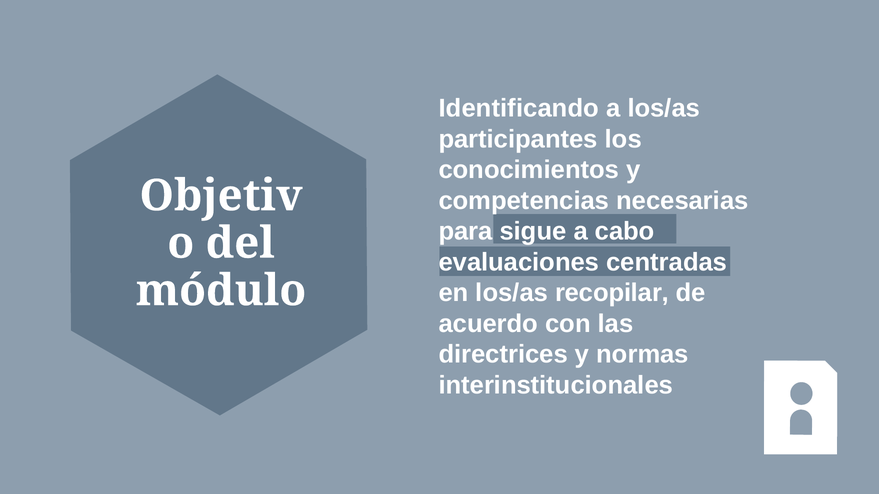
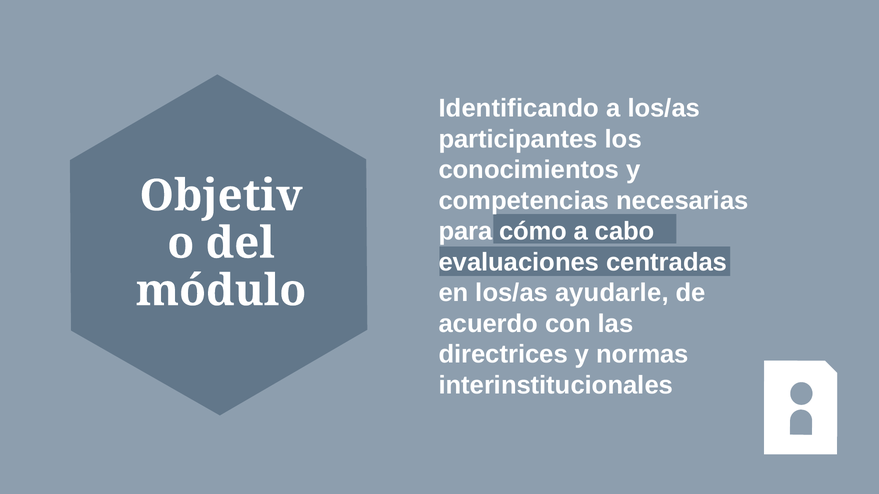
sigue: sigue -> cómo (533, 232)
recopilar: recopilar -> ayudarle (612, 293)
